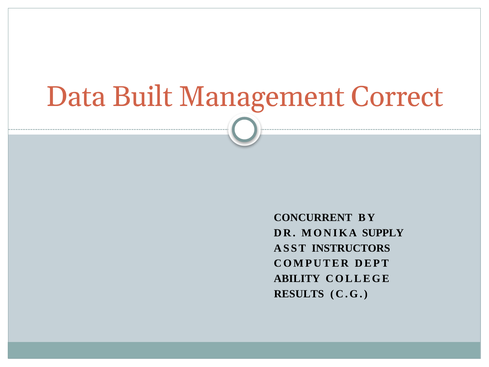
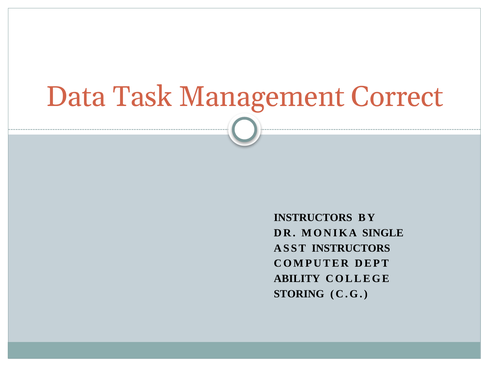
Built: Built -> Task (142, 97)
CONCURRENT: CONCURRENT -> INSTRUCTORS (313, 218)
SUPPLY: SUPPLY -> SINGLE (383, 233)
RESULTS: RESULTS -> STORING (299, 294)
